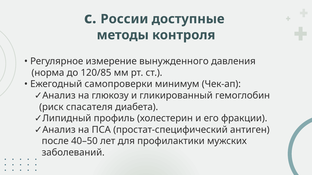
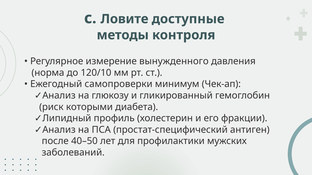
России: России -> Ловите (124, 19)
120/85: 120/85 -> 120/10 (96, 73)
спасателя: спасателя -> которыми (89, 107)
